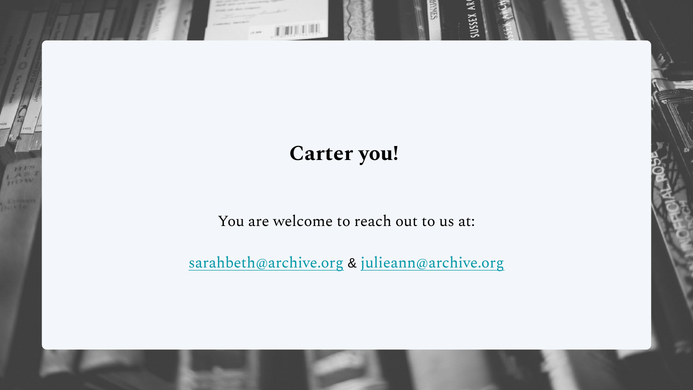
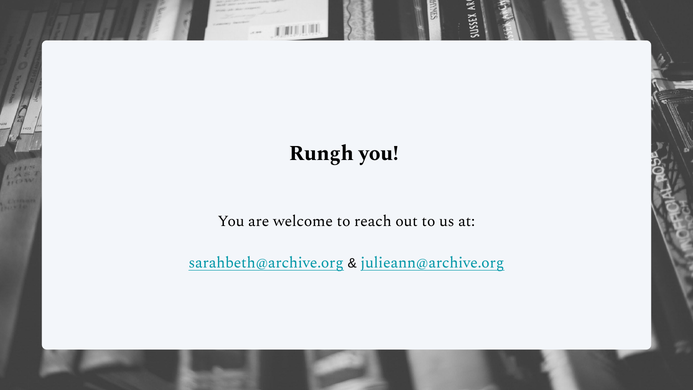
Carter: Carter -> Rungh (321, 153)
